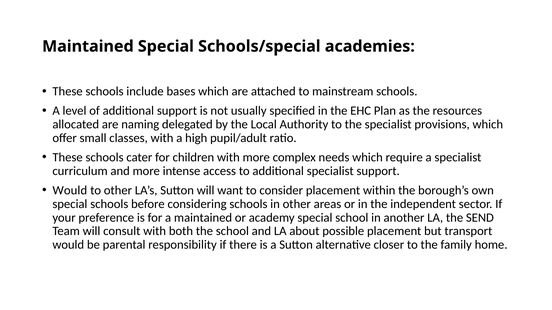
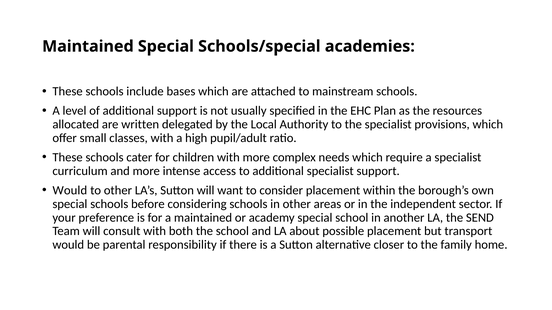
naming: naming -> written (140, 125)
